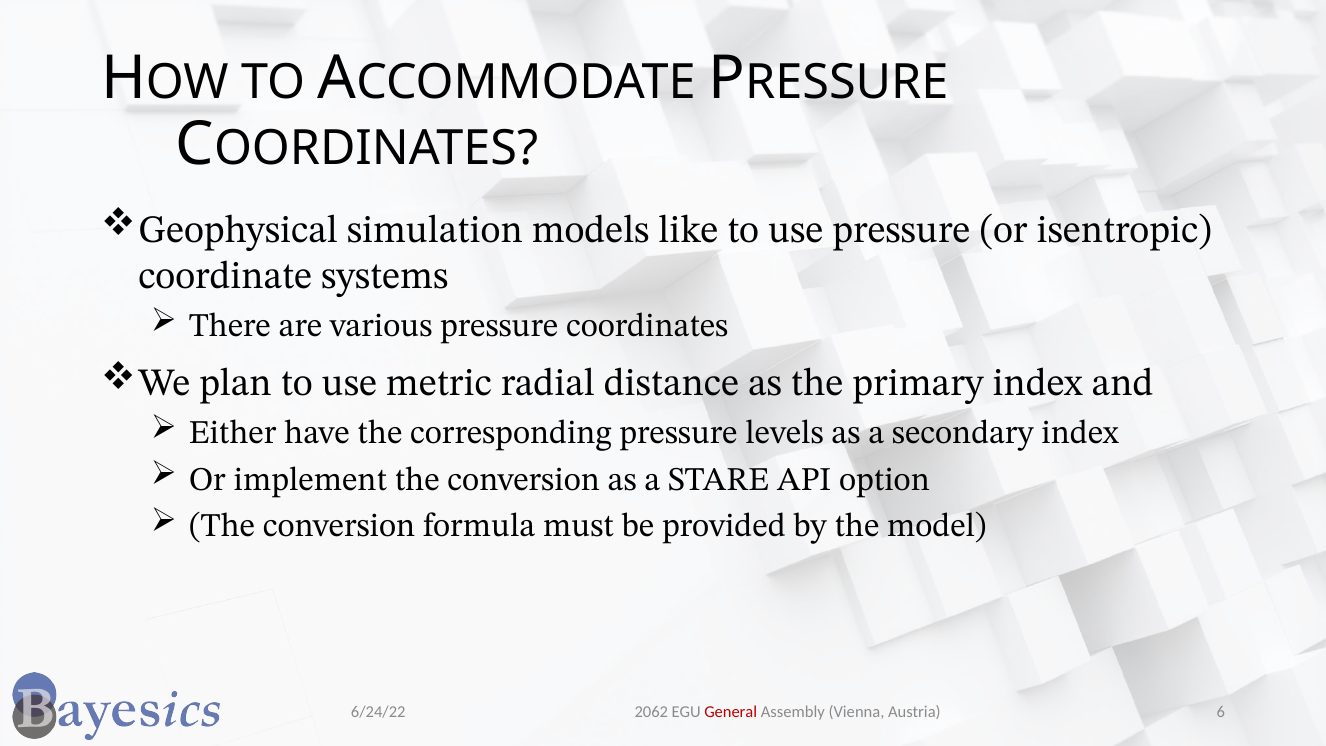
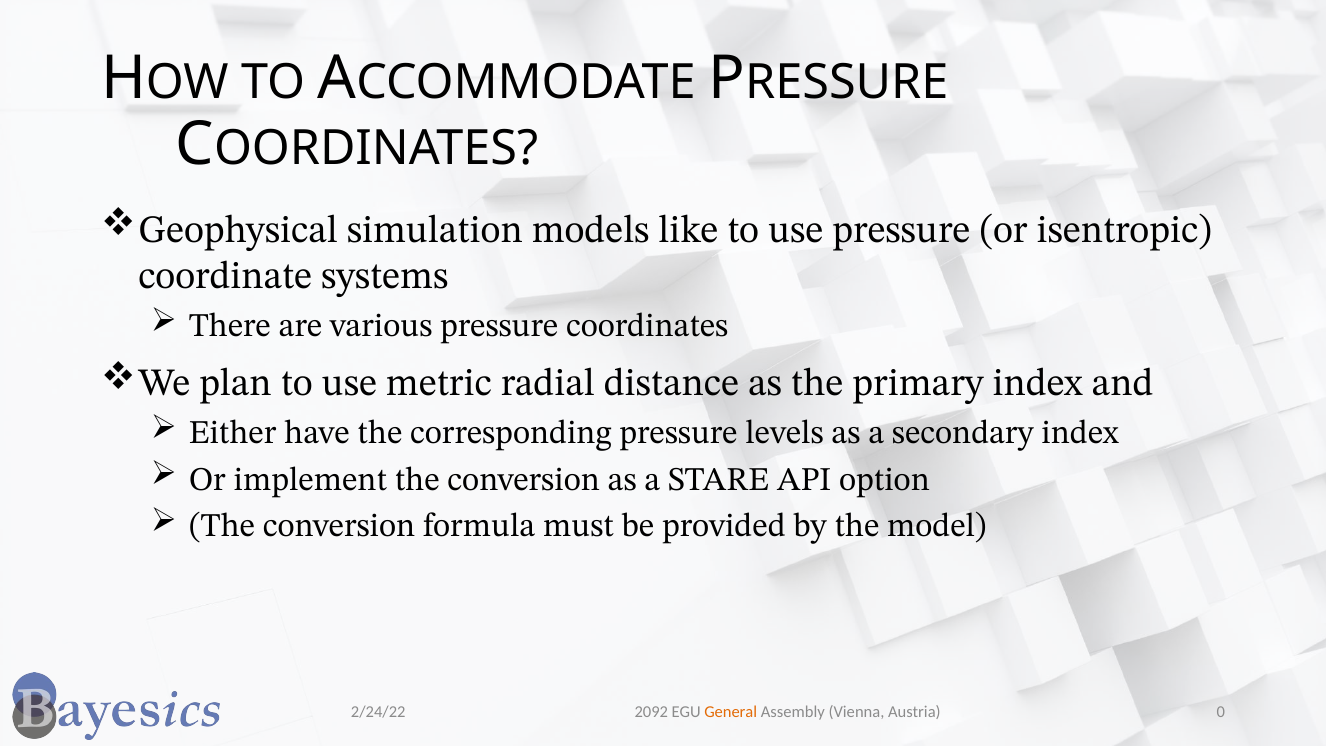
2062: 2062 -> 2092 (651, 712)
General colour: red -> orange (731, 712)
6: 6 -> 0 (1221, 712)
6/24/22: 6/24/22 -> 2/24/22 (378, 712)
